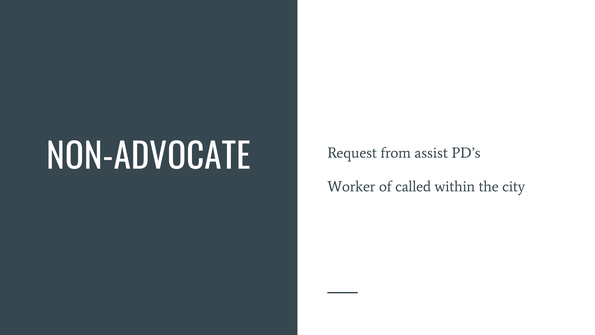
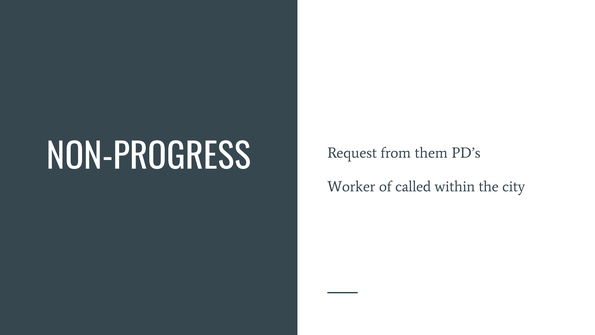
NON-ADVOCATE: NON-ADVOCATE -> NON-PROGRESS (149, 157)
assist: assist -> them (431, 153)
